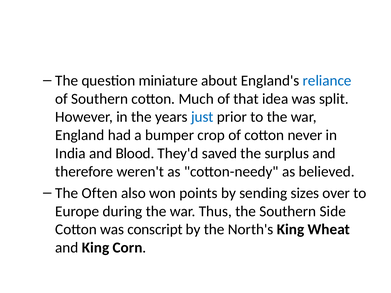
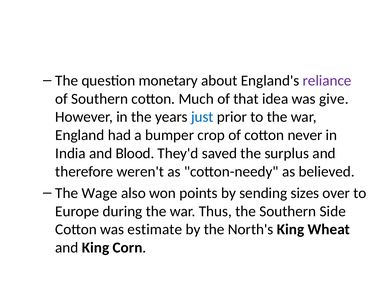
miniature: miniature -> monetary (168, 81)
reliance colour: blue -> purple (327, 81)
split: split -> give (334, 99)
Often: Often -> Wage (100, 193)
conscript: conscript -> estimate (155, 230)
